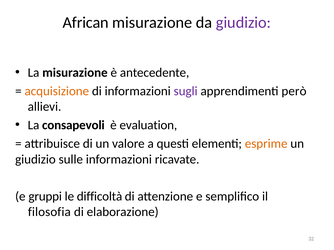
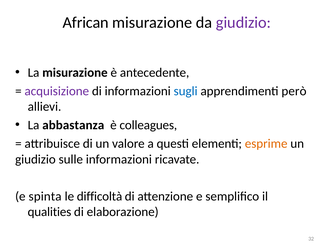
acquisizione colour: orange -> purple (57, 91)
sugli colour: purple -> blue (186, 91)
consapevoli: consapevoli -> abbastanza (73, 125)
evaluation: evaluation -> colleagues (148, 125)
gruppi: gruppi -> spinta (45, 197)
filosofia: filosofia -> qualities (49, 212)
